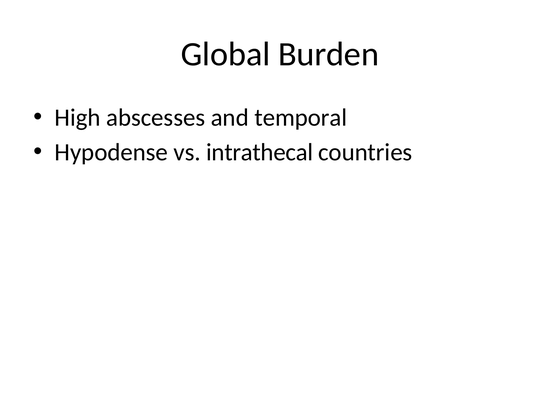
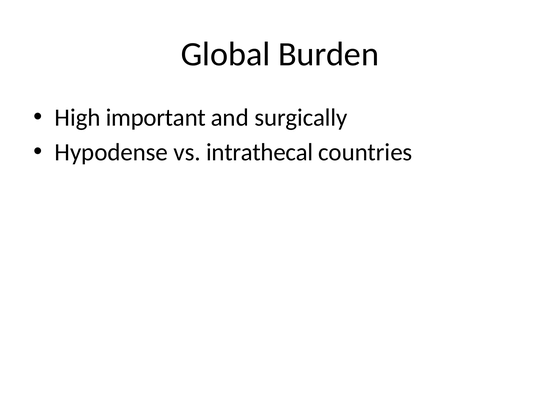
abscesses: abscesses -> important (156, 117)
temporal: temporal -> surgically (301, 117)
